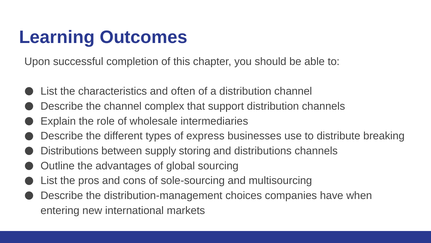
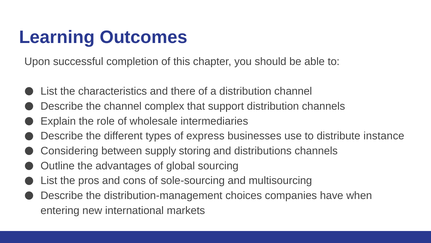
often: often -> there (183, 91)
breaking: breaking -> instance (384, 136)
Distributions: Distributions -> Considering (69, 151)
